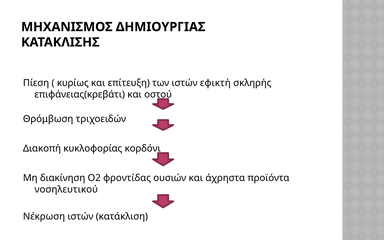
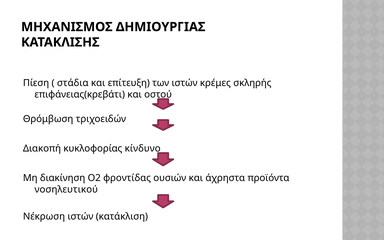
κυρίως: κυρίως -> στάδια (73, 83)
εφικτή: εφικτή -> κρέμες (215, 83)
κορδόνι: κορδόνι -> κίνδυνο (143, 148)
